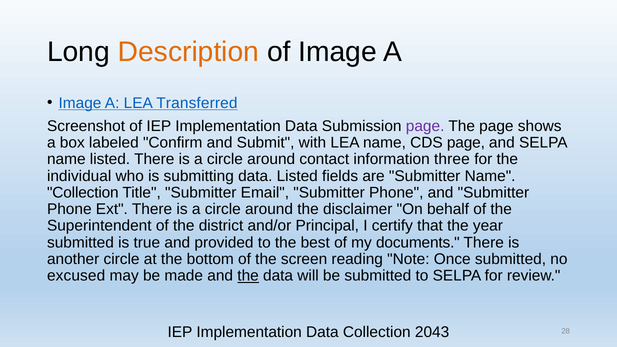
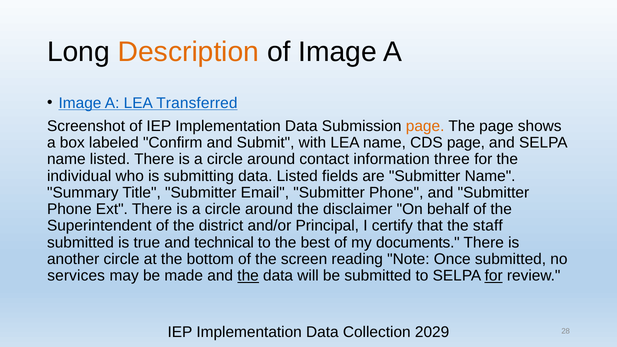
page colour: purple -> orange (425, 126)
Collection: Collection -> Summary (83, 193)
year: year -> staff (488, 226)
provided: provided -> technical (224, 243)
excused: excused -> services (76, 276)
for underline: none -> present (494, 276)
2043: 2043 -> 2029 (432, 332)
